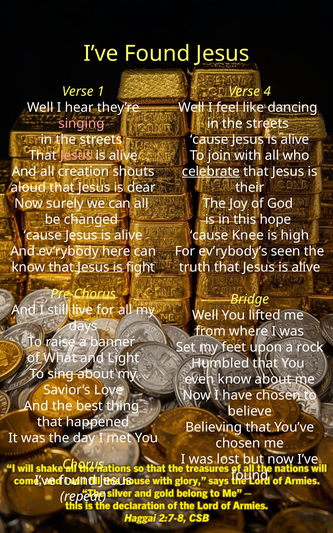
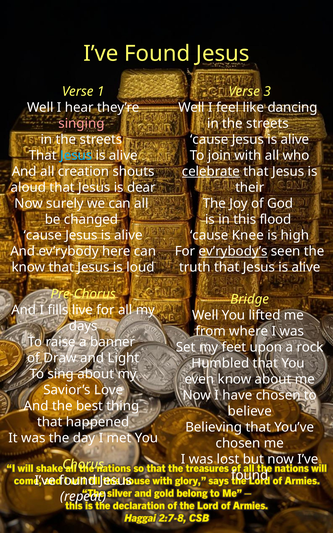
4: 4 -> 3 (267, 91)
Jesus colour: pink -> light blue (76, 155)
hope: hope -> flood (275, 219)
ev’rybody’s underline: none -> present (233, 251)
fight: fight -> loud (140, 267)
still: still -> fills (58, 310)
What: What -> Draw (60, 358)
